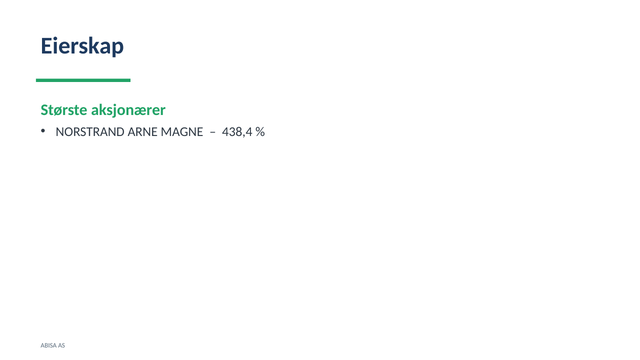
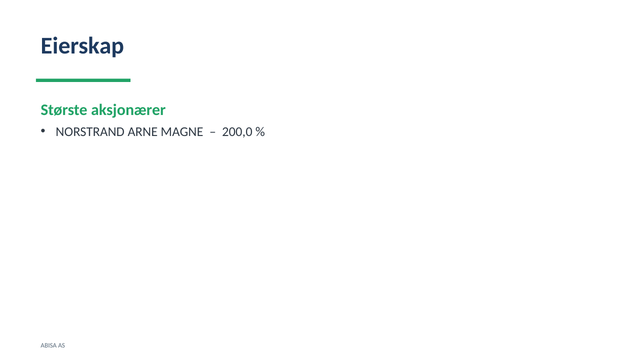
438,4: 438,4 -> 200,0 (237, 132)
